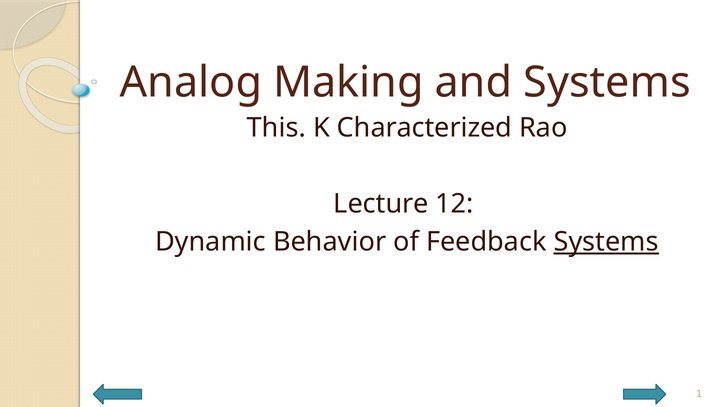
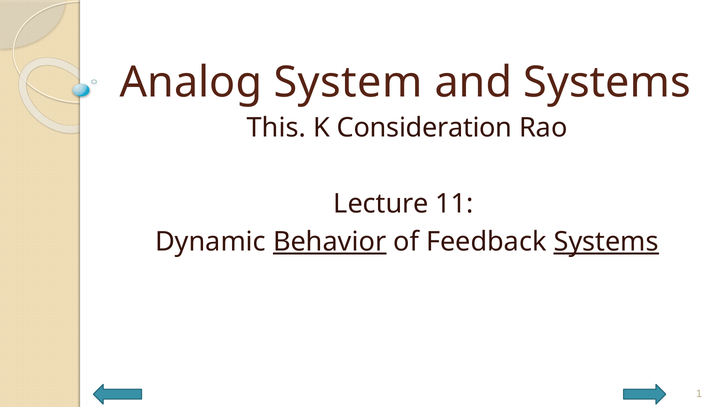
Making: Making -> System (348, 83)
Characterized: Characterized -> Consideration (425, 128)
12: 12 -> 11 (454, 204)
Behavior underline: none -> present (330, 242)
